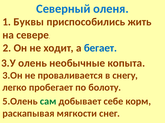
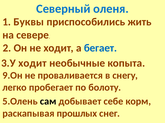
3.У олень: олень -> ходит (32, 63)
3.Он: 3.Он -> 9.Он (12, 76)
сам colour: green -> black (48, 102)
мягкости: мягкости -> прошлых (77, 114)
